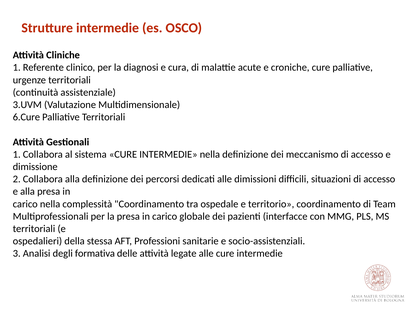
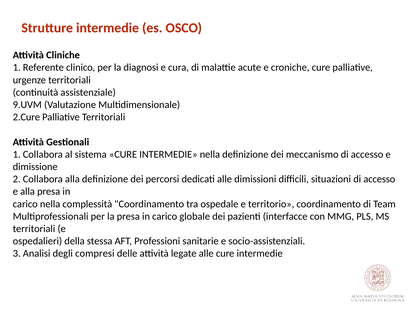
3.UVM: 3.UVM -> 9.UVM (27, 105)
6.Cure: 6.Cure -> 2.Cure (26, 117)
formativa: formativa -> compresi (95, 253)
